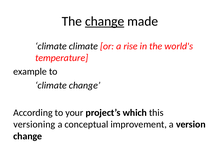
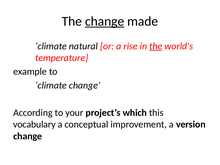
climate climate: climate -> natural (83, 46)
the underline: none -> present (156, 46)
versioning: versioning -> vocabulary (34, 124)
